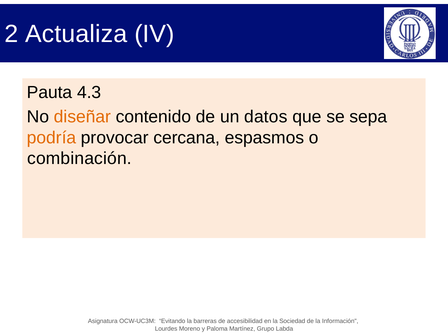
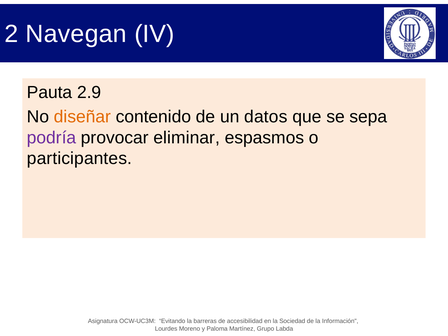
Actualiza: Actualiza -> Navegan (76, 34)
4.3: 4.3 -> 2.9 (89, 92)
podría colour: orange -> purple (52, 138)
cercana: cercana -> eliminar (187, 138)
combinación: combinación -> participantes (79, 159)
